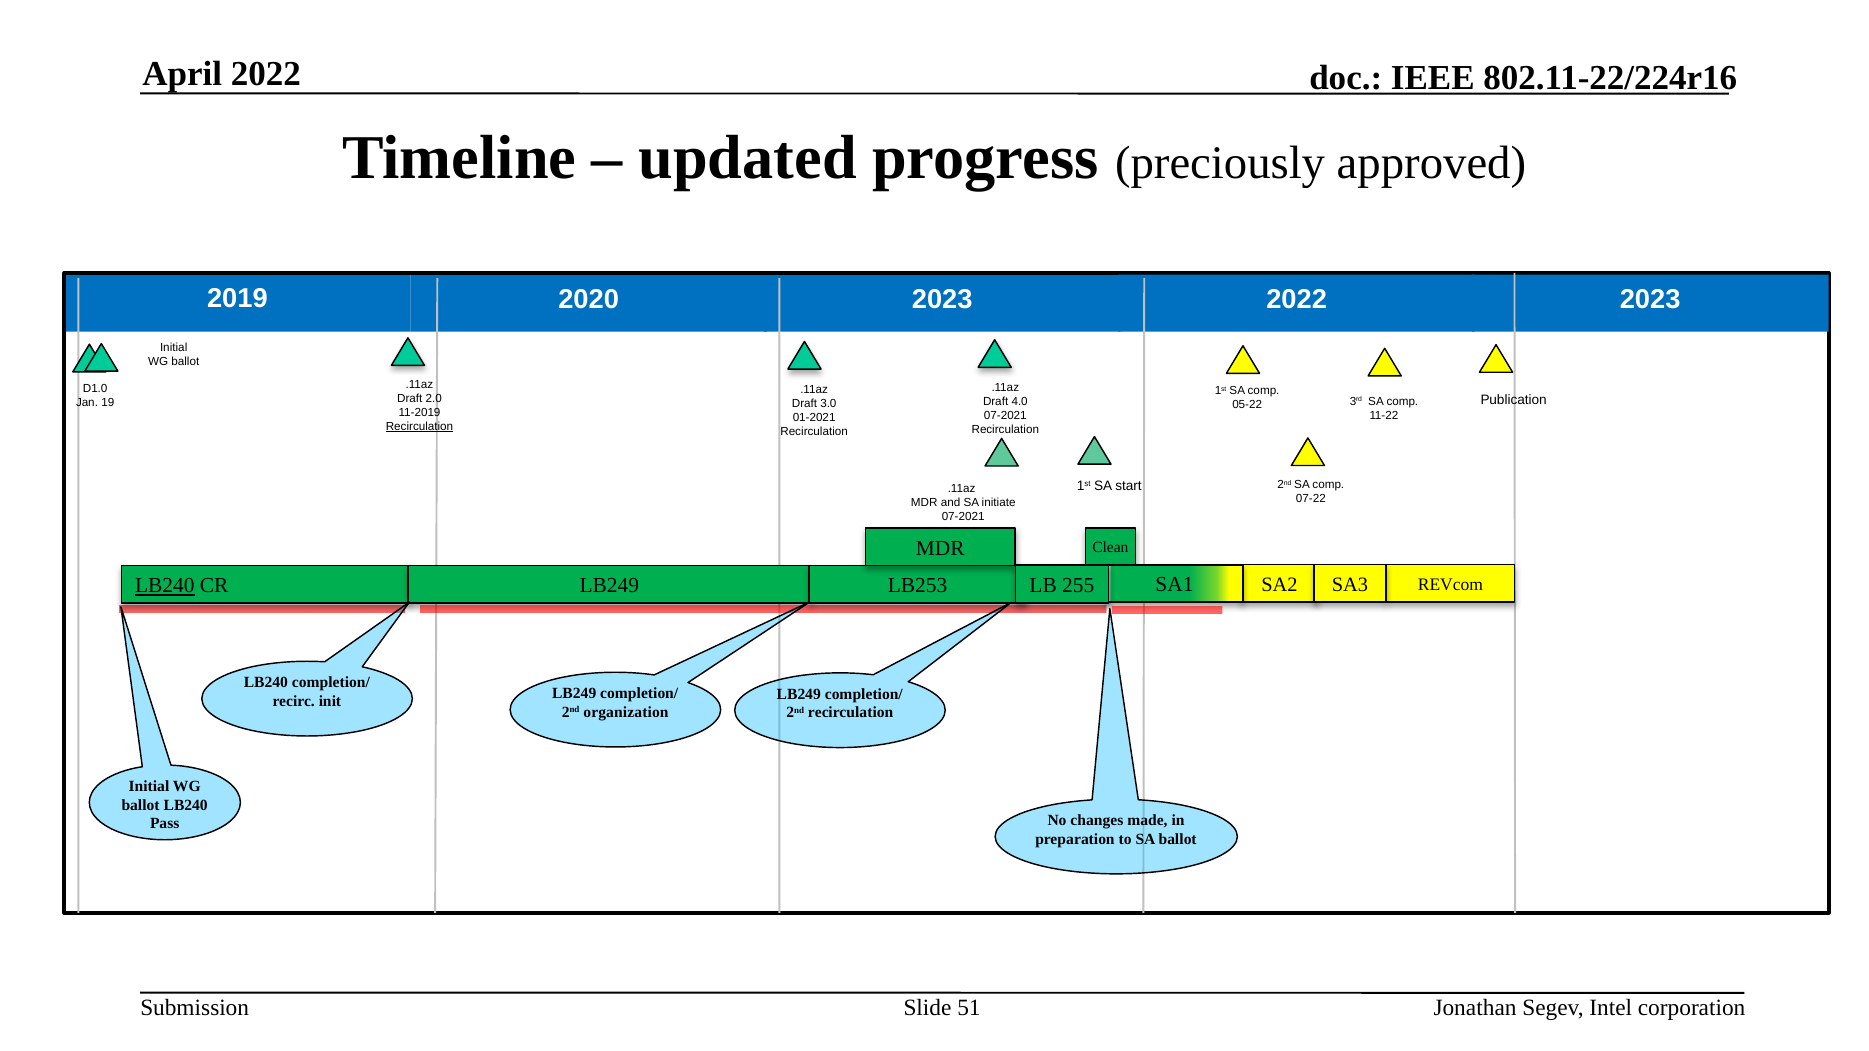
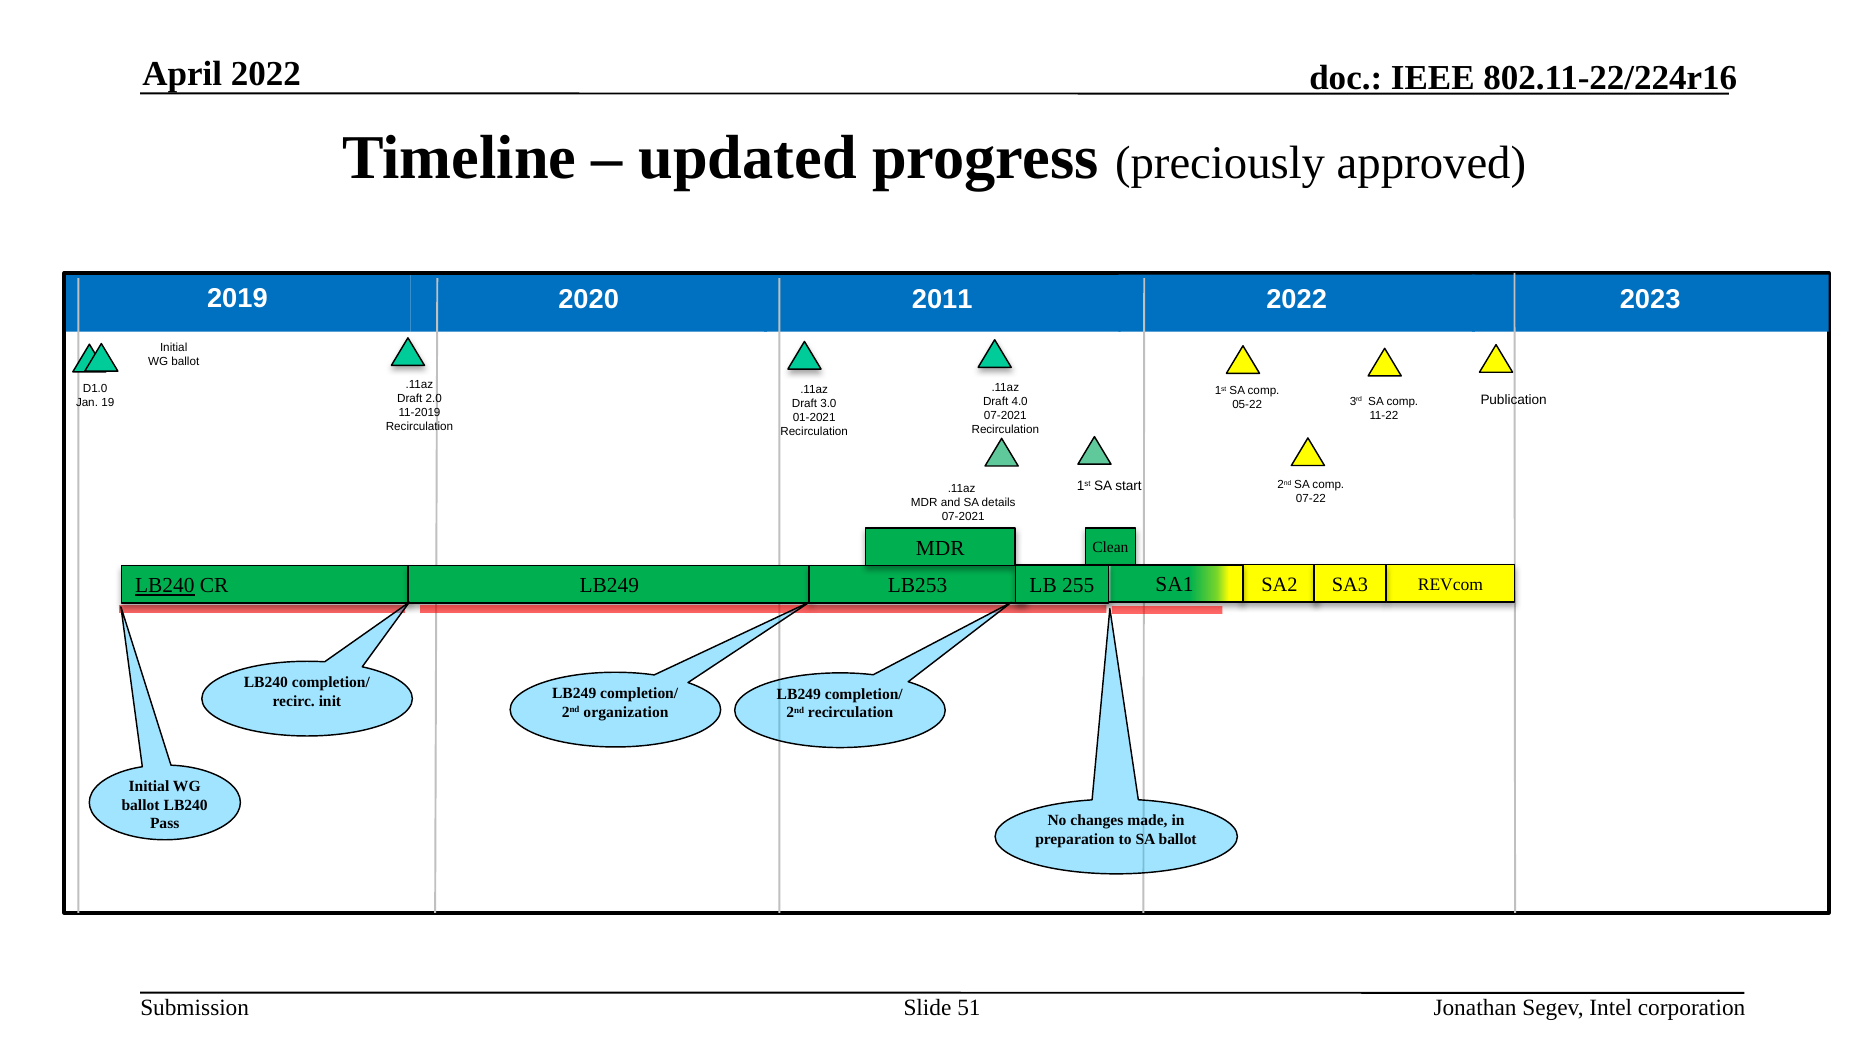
2023: 2023 -> 2011 (942, 300)
Recirculation underline: present -> none (419, 426)
initiate: initiate -> details (999, 503)
